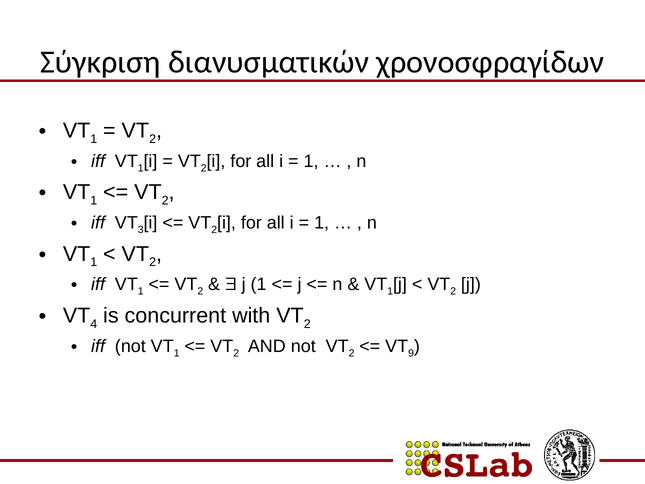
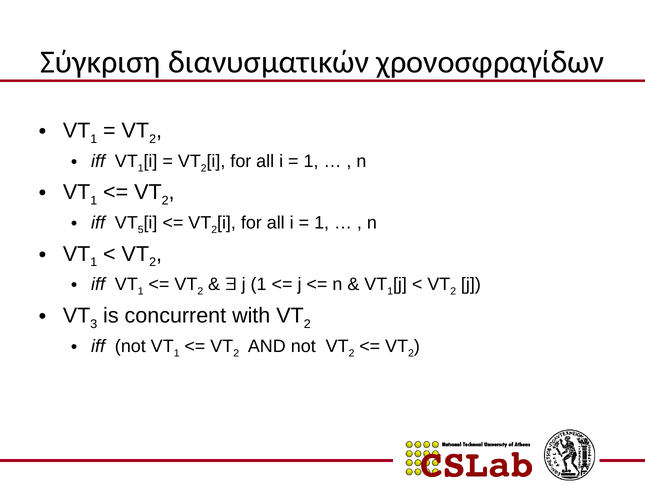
3: 3 -> 5 (141, 230)
4: 4 -> 3 (94, 324)
9: 9 -> 2 (411, 353)
